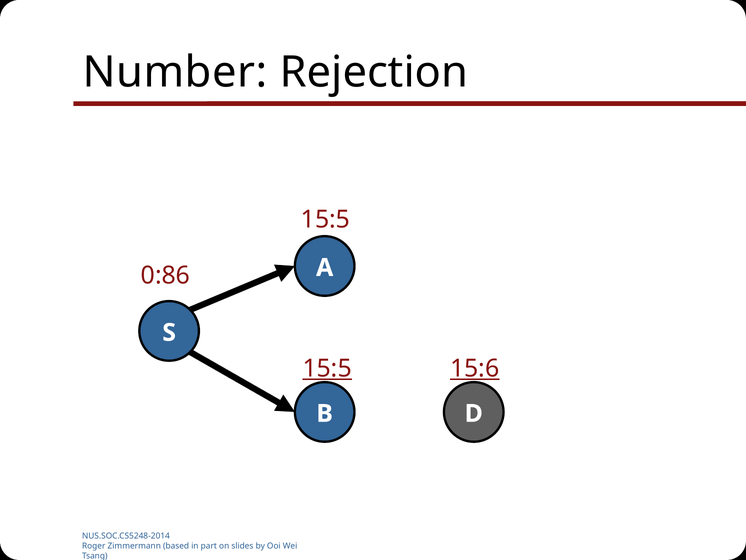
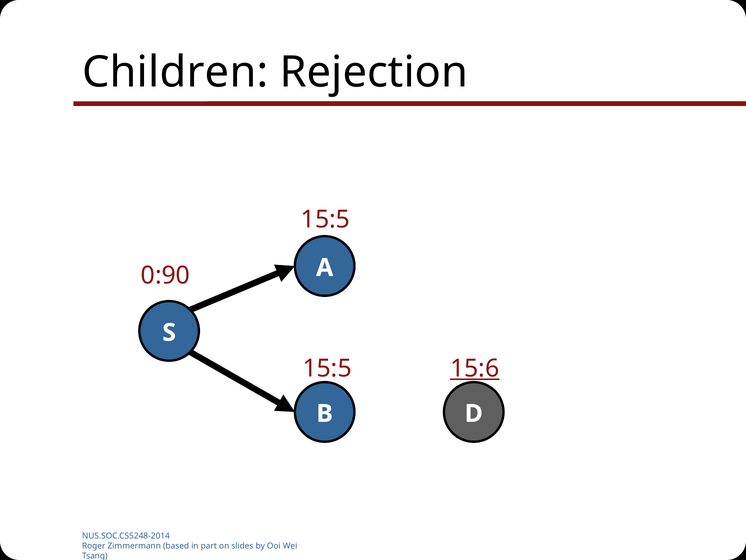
Number: Number -> Children (175, 72)
0:86: 0:86 -> 0:90 (166, 275)
15:5 underline: present -> none (327, 368)
